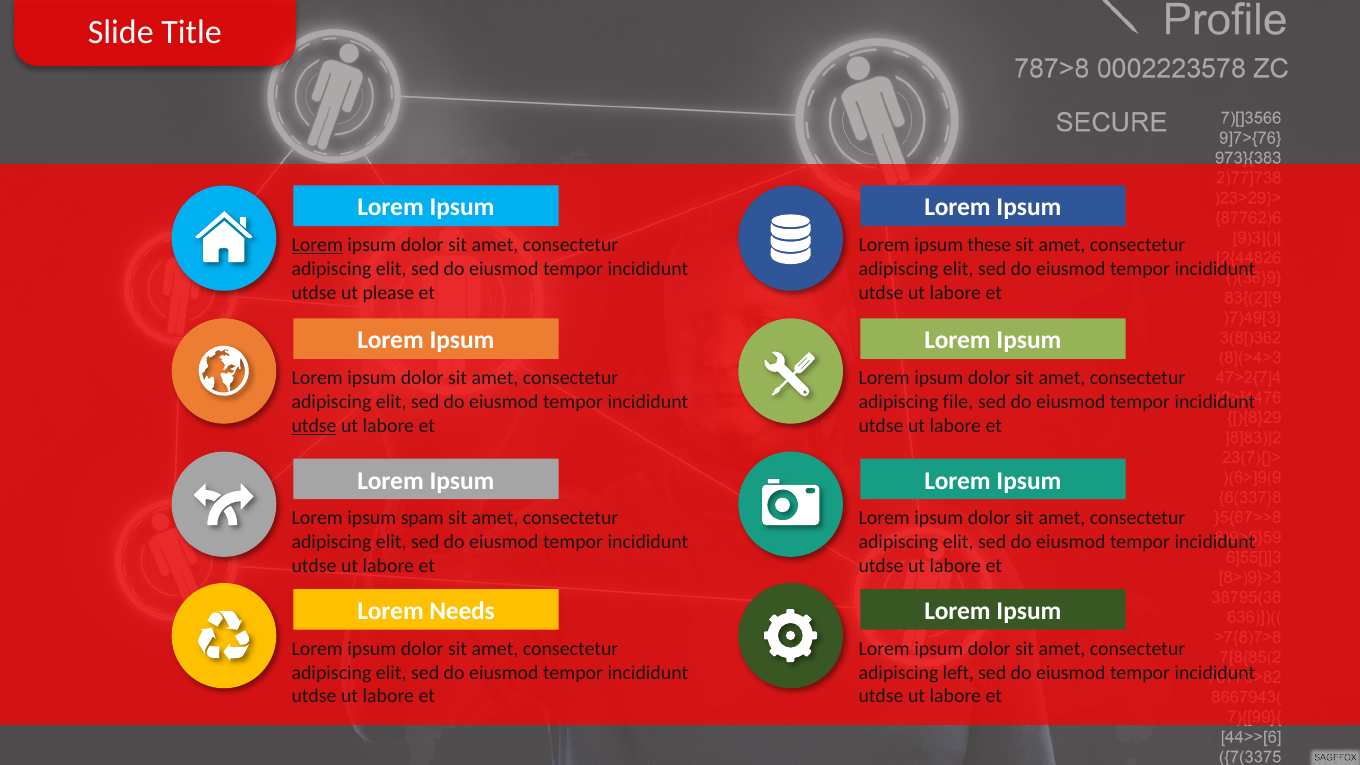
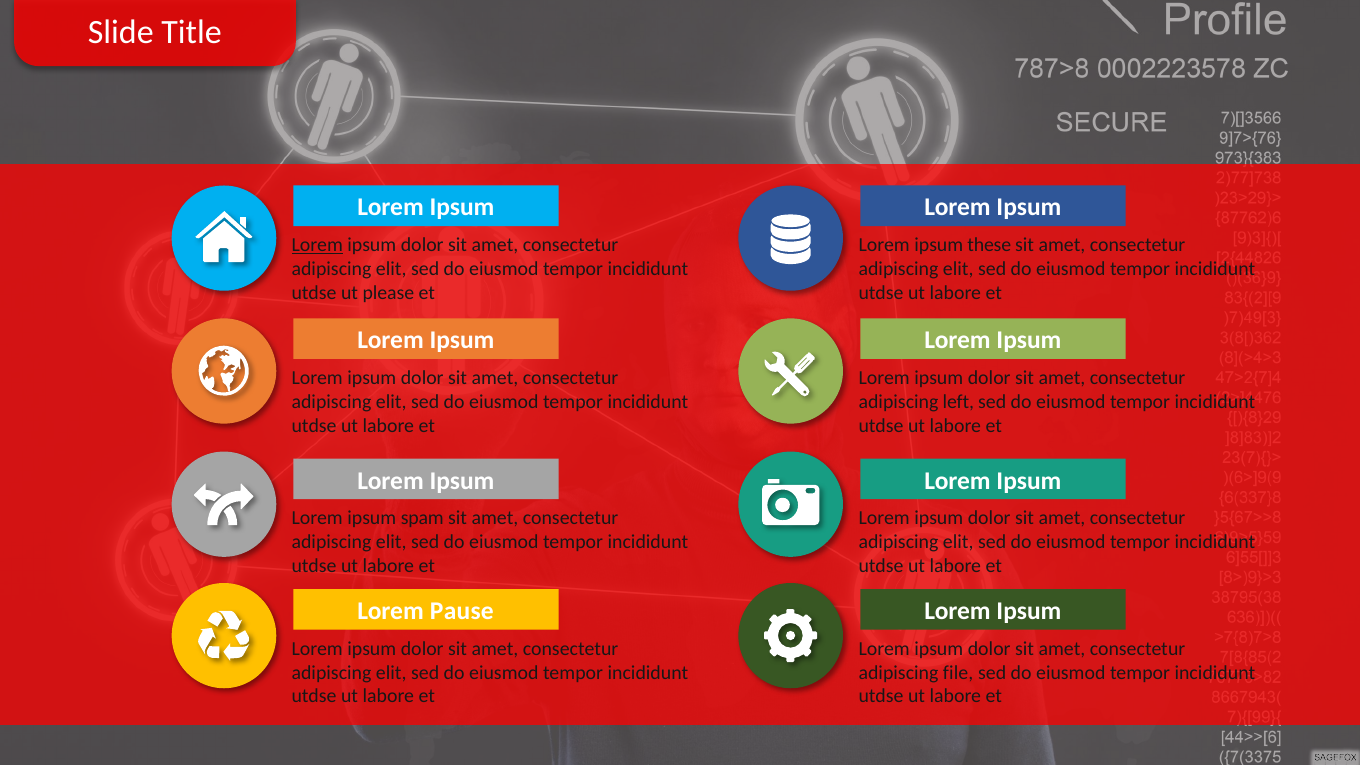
file: file -> left (958, 402)
utdse underline: present -> none (314, 426)
Needs: Needs -> Pause (462, 611)
left: left -> file (958, 673)
